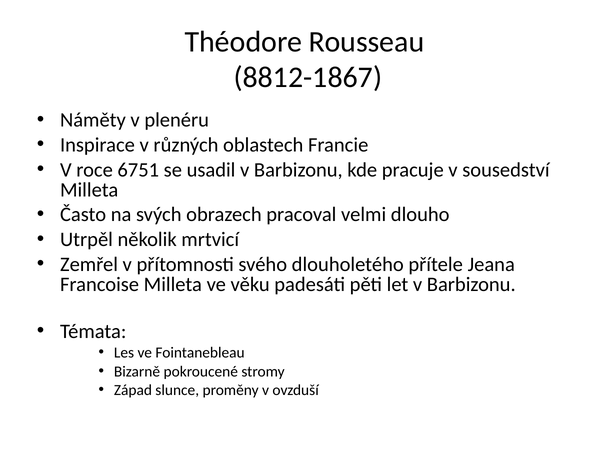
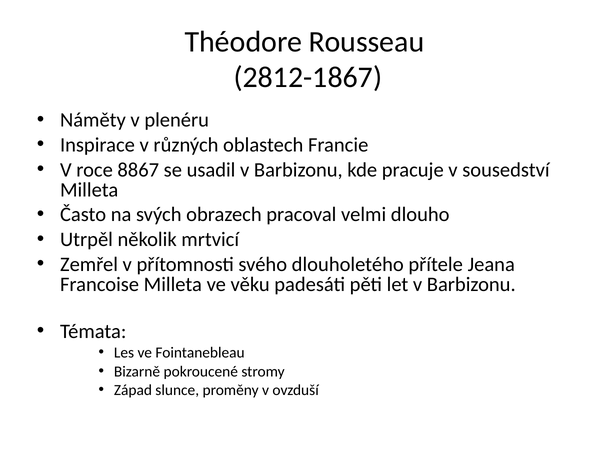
8812-1867: 8812-1867 -> 2812-1867 (308, 78)
6751: 6751 -> 8867 (138, 170)
